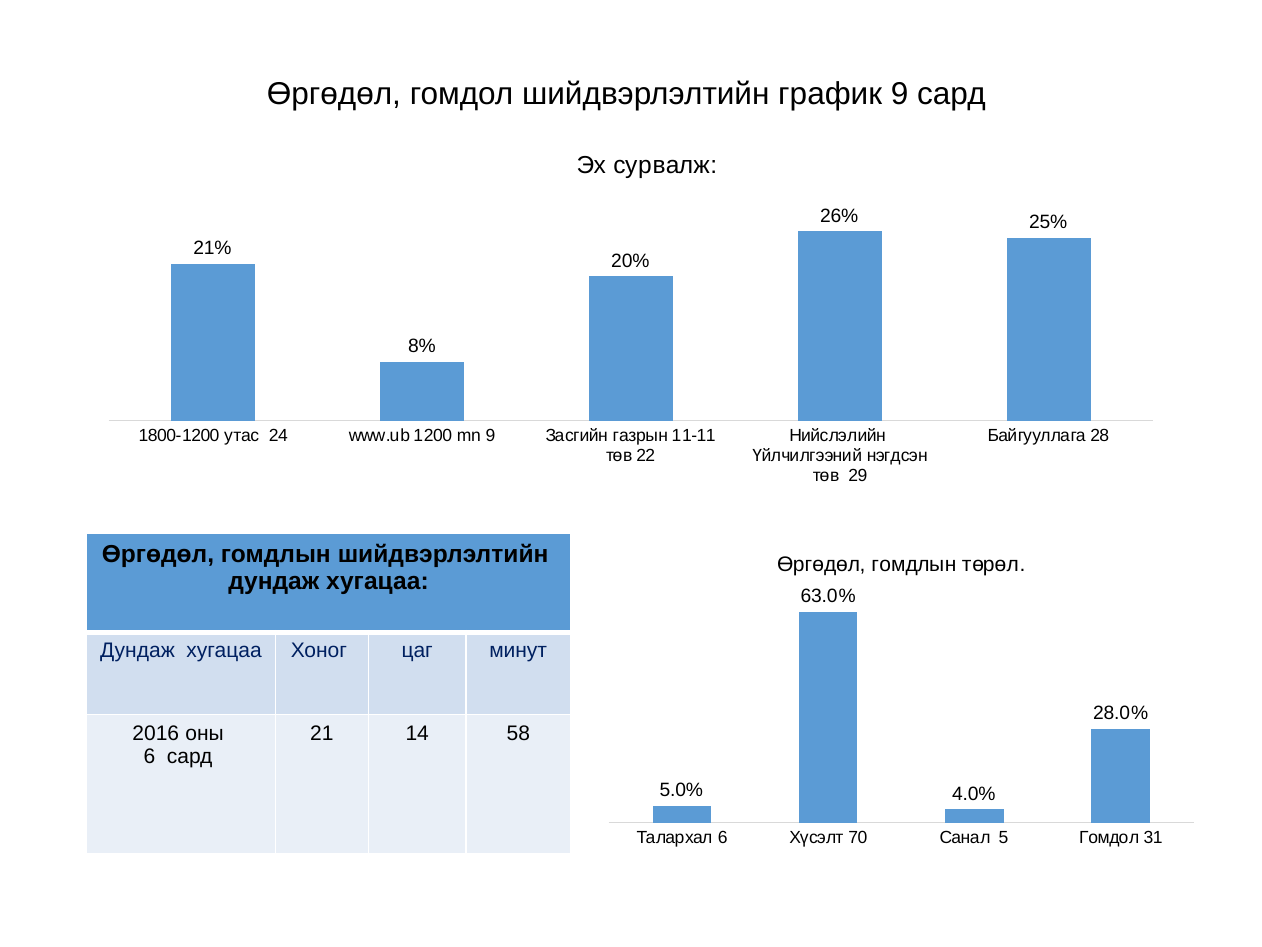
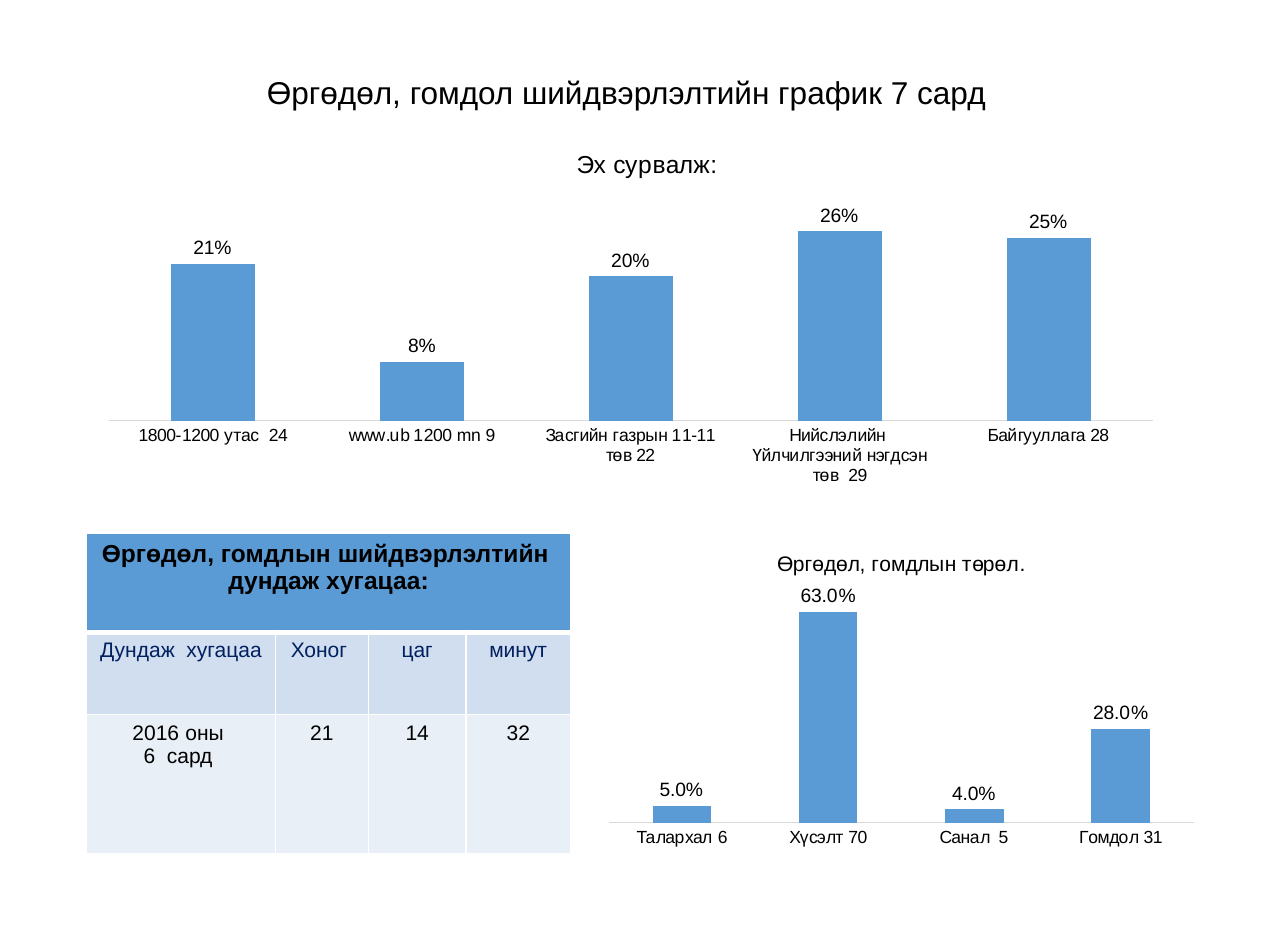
график 9: 9 -> 7 (900, 94)
58: 58 -> 32 (518, 733)
